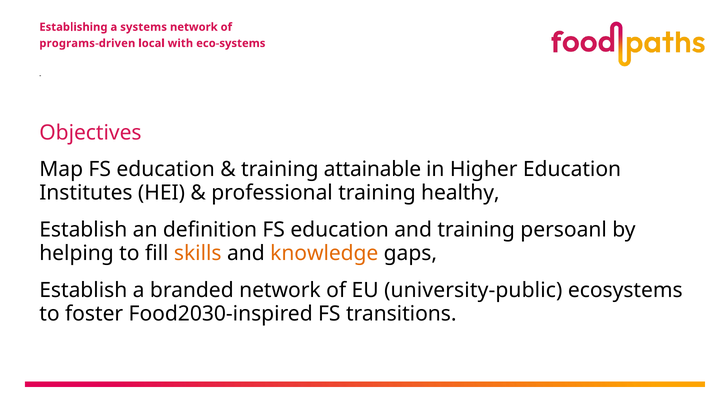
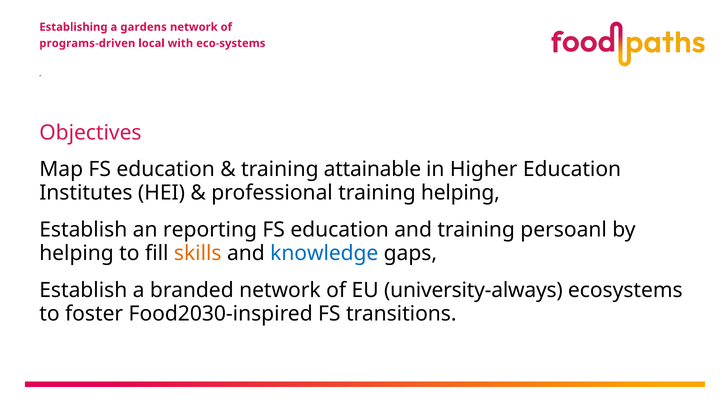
systems: systems -> gardens (144, 27)
training healthy: healthy -> helping (460, 193)
definition: definition -> reporting (210, 230)
knowledge colour: orange -> blue (324, 253)
university-public: university-public -> university-always (473, 290)
